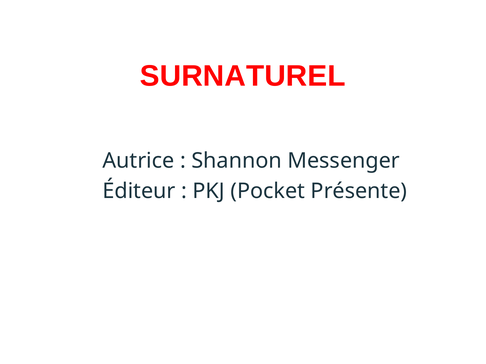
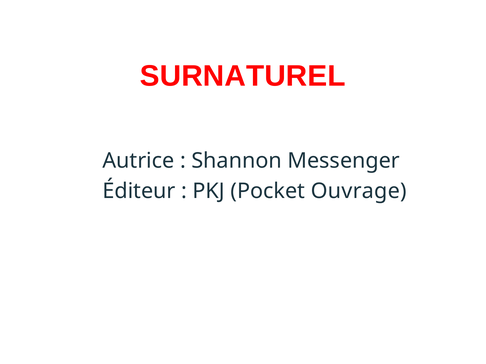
Présente: Présente -> Ouvrage (359, 191)
